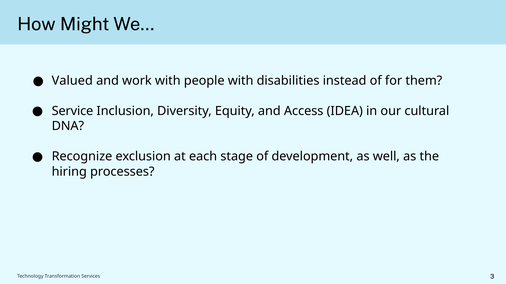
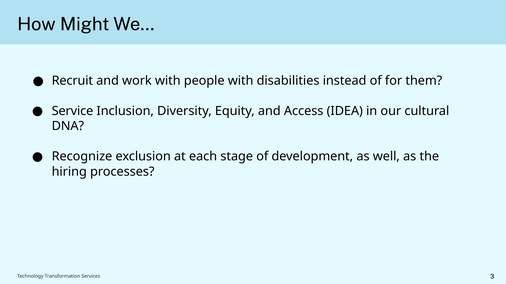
Valued: Valued -> Recruit (72, 81)
